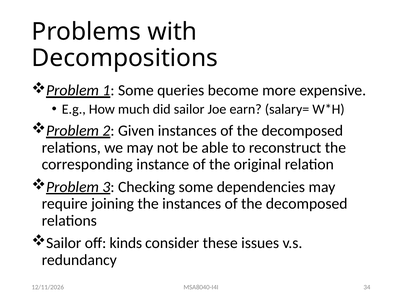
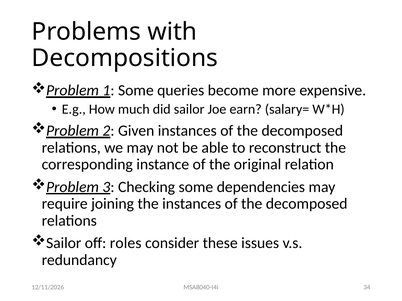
kinds: kinds -> roles (126, 243)
